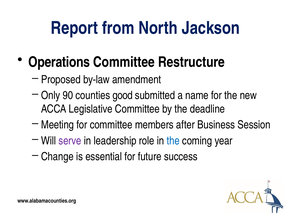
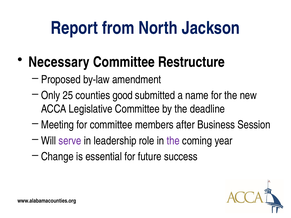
Operations: Operations -> Necessary (59, 62)
90: 90 -> 25 (68, 96)
the colour: blue -> purple (173, 141)
